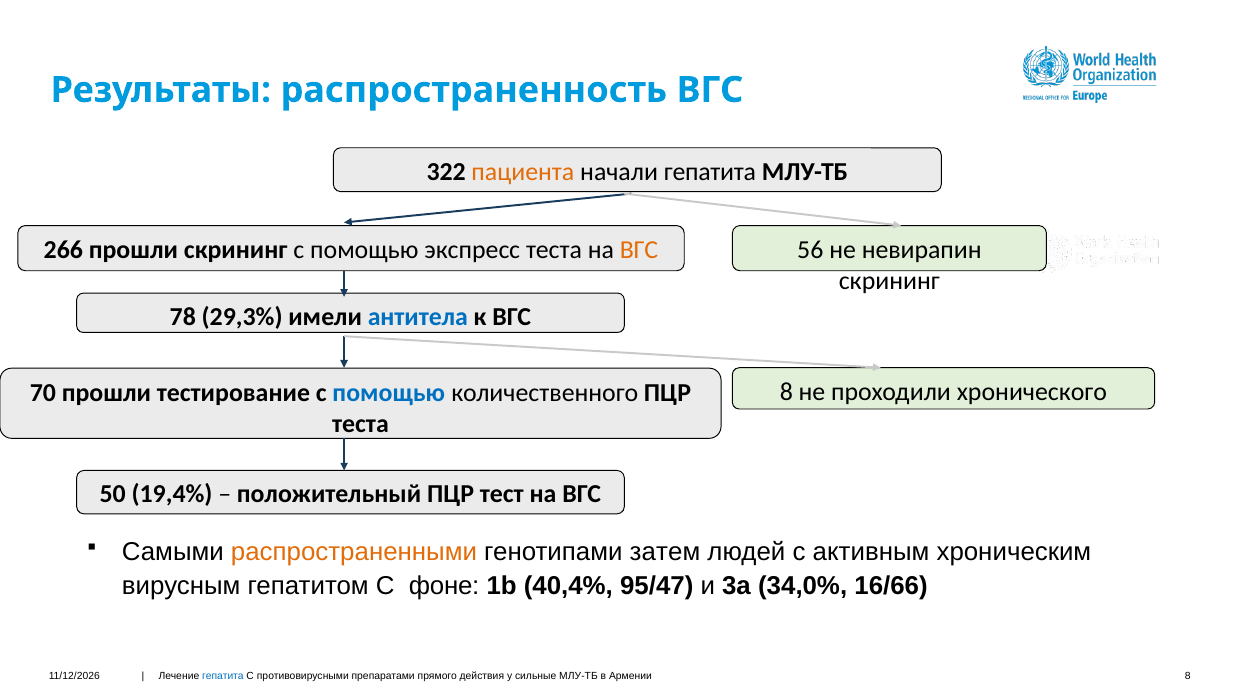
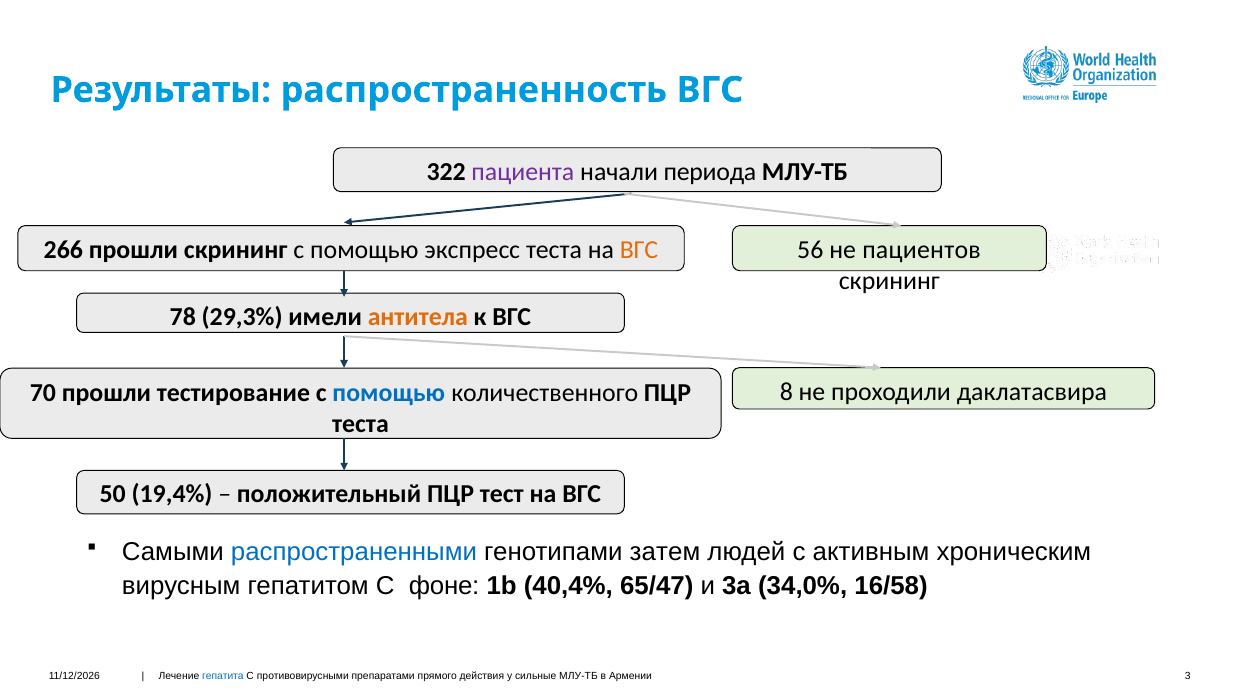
пациента colour: orange -> purple (523, 172)
начали гепатита: гепатита -> периода (710, 172)
невирапин: невирапин -> пациентов (922, 250)
антитела colour: blue -> orange (418, 317)
хронического: хронического -> даклатасвира (1032, 392)
распространенными colour: orange -> blue (354, 552)
95/47: 95/47 -> 65/47 (657, 586)
16/66: 16/66 -> 16/58 (891, 586)
Армении 8: 8 -> 3 (1188, 676)
